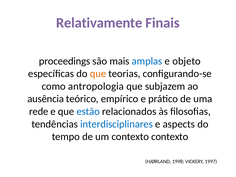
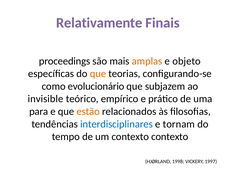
amplas colour: blue -> orange (147, 61)
antropologia: antropologia -> evolucionário (96, 86)
ausência: ausência -> invisible (46, 99)
rede: rede -> para (39, 111)
estão colour: blue -> orange (88, 111)
aspects: aspects -> tornam (179, 124)
